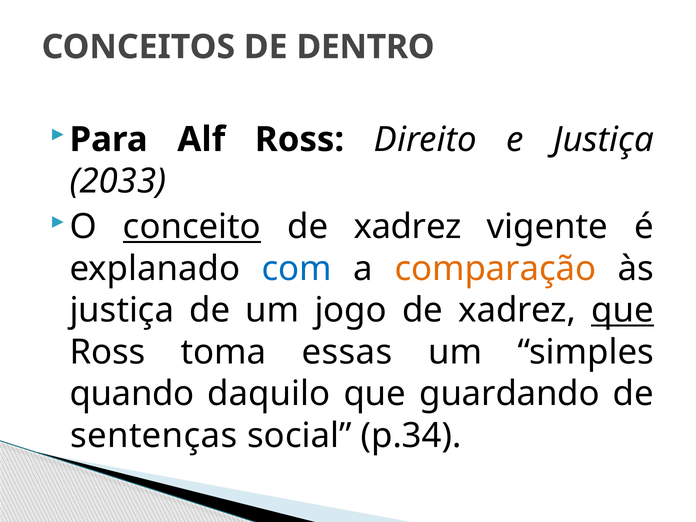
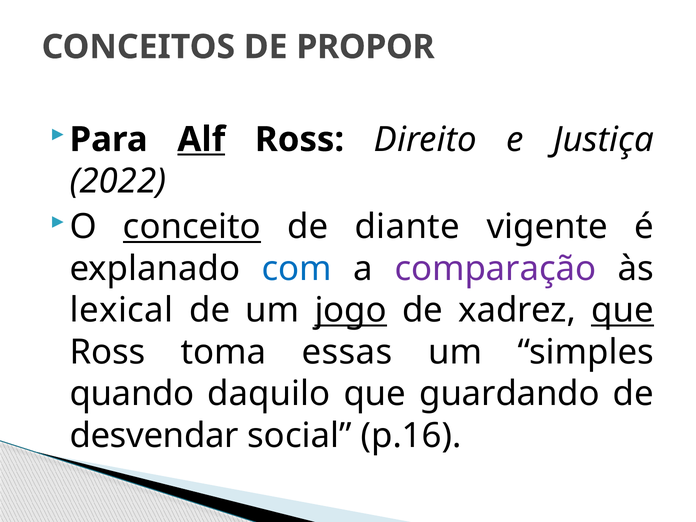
DENTRO: DENTRO -> PROPOR (366, 47)
Alf underline: none -> present (201, 140)
2033: 2033 -> 2022 (118, 181)
xadrez: xadrez -> diante (407, 227)
comparação colour: orange -> purple (495, 269)
justiça: justiça -> lexical (122, 310)
jogo underline: none -> present (351, 310)
sentenças: sentenças -> desvendar (154, 436)
p.34: p.34 -> p.16 (411, 436)
